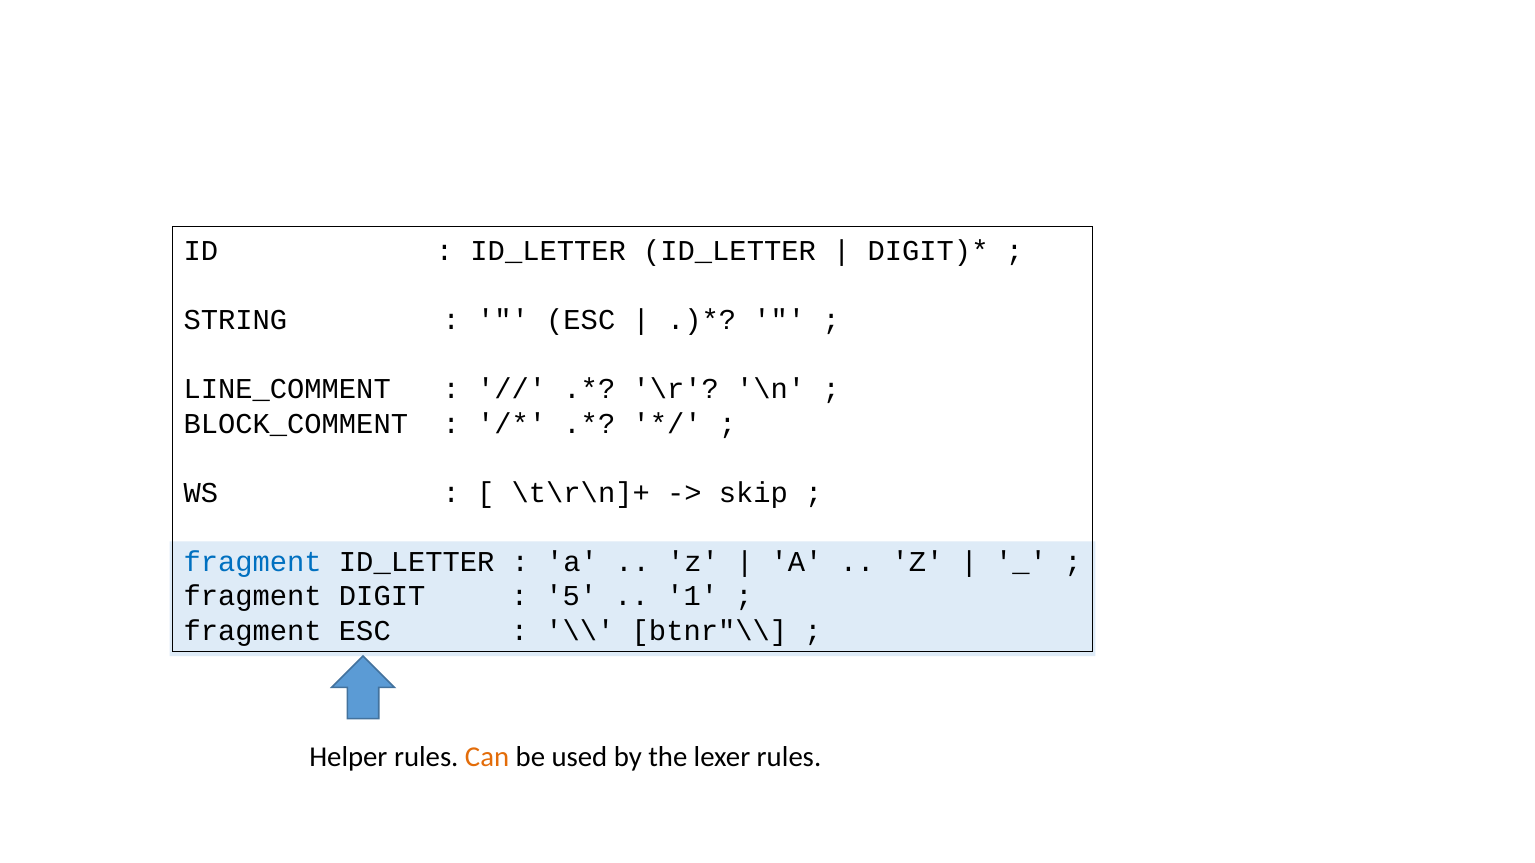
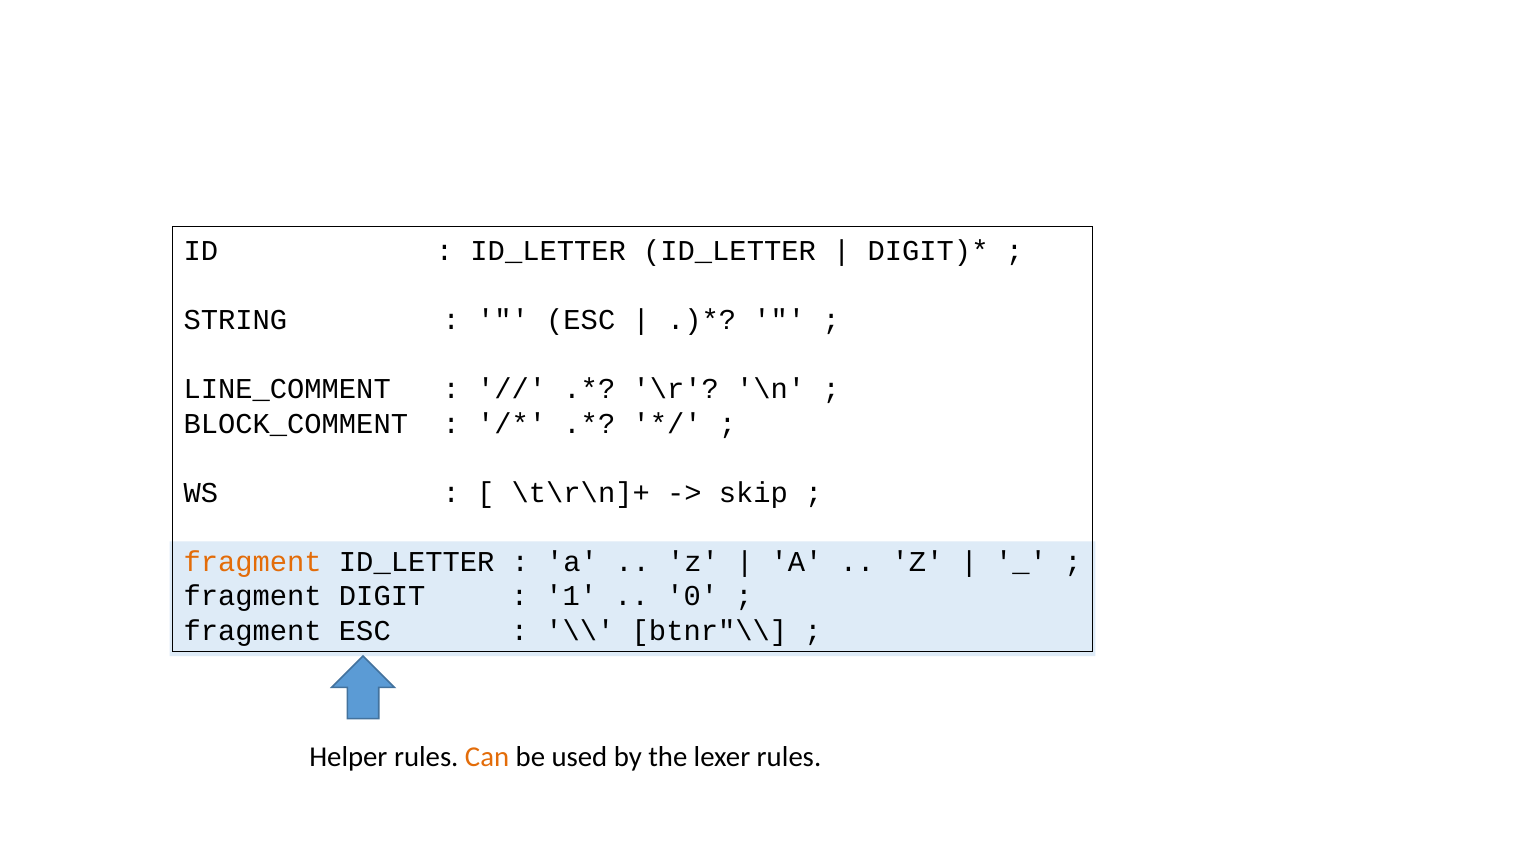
fragment colour: blue -> orange (253, 562)
5: 5 -> 1 (571, 597)
1: 1 -> 0 (692, 597)
